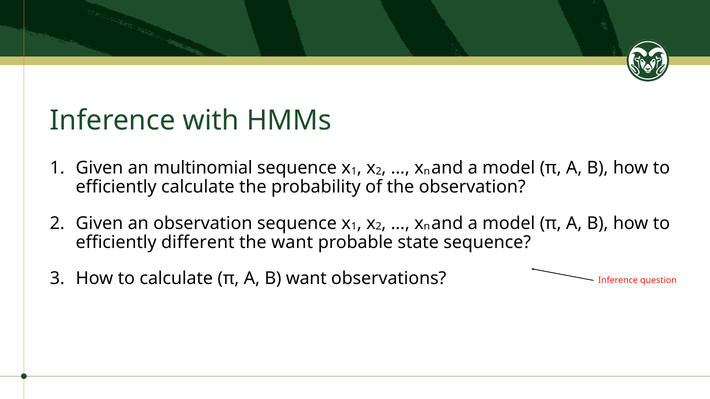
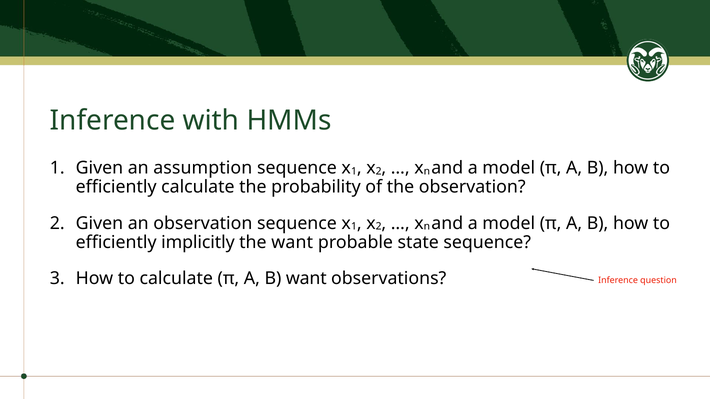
multinomial: multinomial -> assumption (203, 168)
different: different -> implicitly (198, 243)
